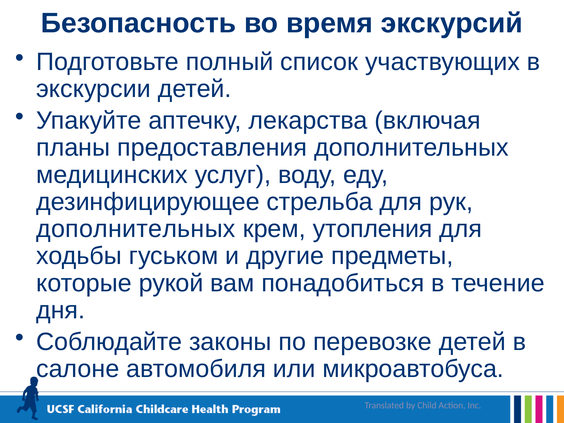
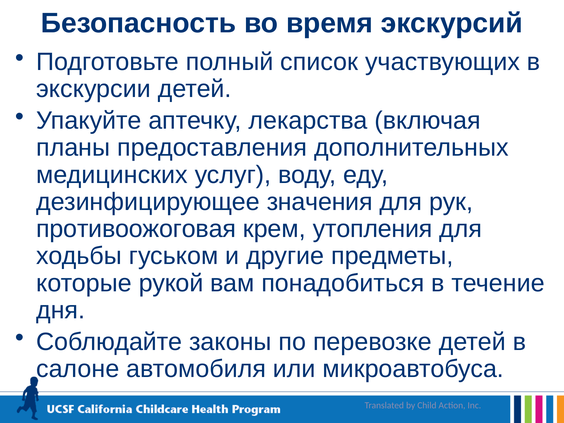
стрельба: стрельба -> значения (320, 202)
дополнительных: дополнительных -> противоожоговая (136, 229)
